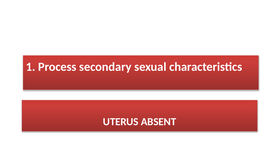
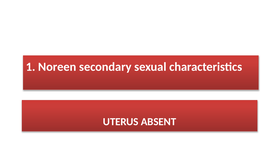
Process: Process -> Noreen (57, 67)
